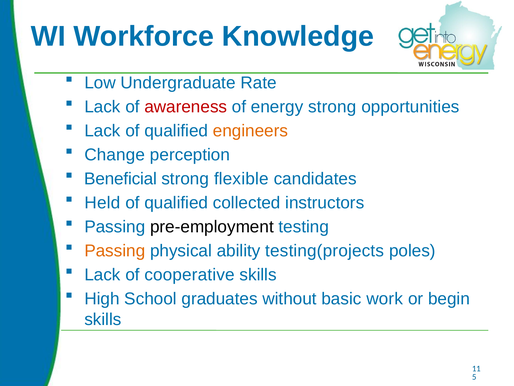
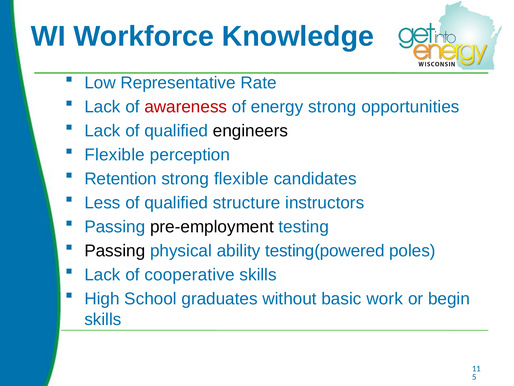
Undergraduate: Undergraduate -> Representative (178, 83)
engineers colour: orange -> black (250, 131)
Change: Change -> Flexible (115, 155)
Beneficial: Beneficial -> Retention (121, 178)
Held: Held -> Less (102, 202)
collected: collected -> structure (247, 202)
Passing colour: orange -> black (115, 250)
testing(projects: testing(projects -> testing(powered (325, 250)
